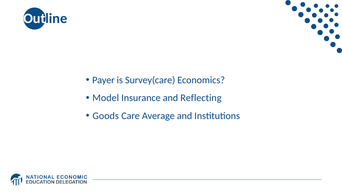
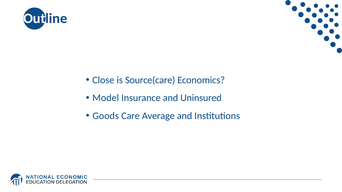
Payer: Payer -> Close (103, 80)
Survey(care: Survey(care -> Source(care (150, 80)
Reflecting: Reflecting -> Uninsured (201, 98)
